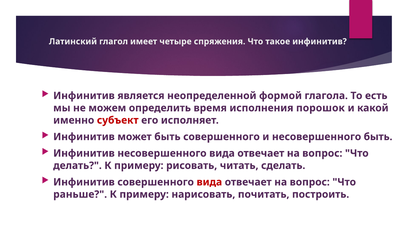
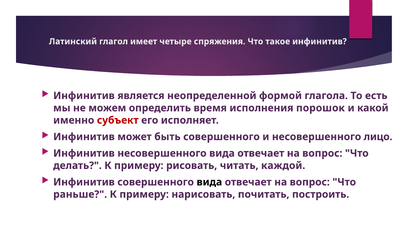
несовершенного быть: быть -> лицо (378, 136)
сделать: сделать -> каждой (283, 165)
вида colour: red -> black (209, 182)
